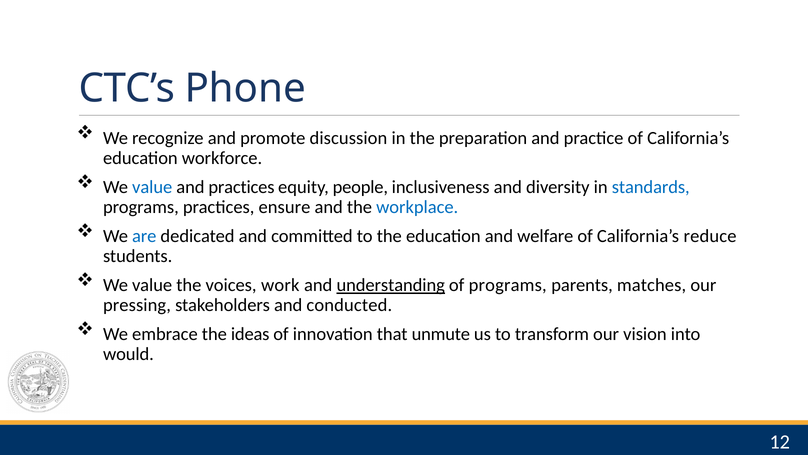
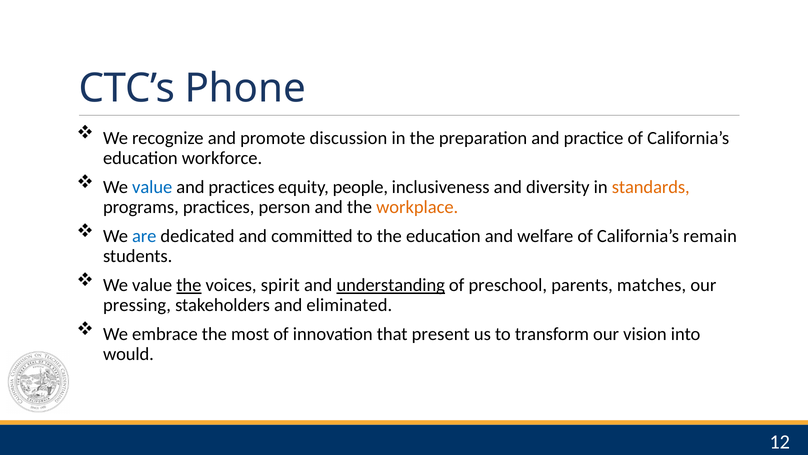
standards colour: blue -> orange (651, 187)
ensure: ensure -> person (285, 207)
workplace colour: blue -> orange (417, 207)
reduce: reduce -> remain (710, 236)
the underline: none -> present (189, 285)
work: work -> spirit (280, 285)
of programs: programs -> preschool (508, 285)
conducted: conducted -> eliminated (349, 305)
ideas: ideas -> most (250, 334)
unmute: unmute -> present (441, 334)
